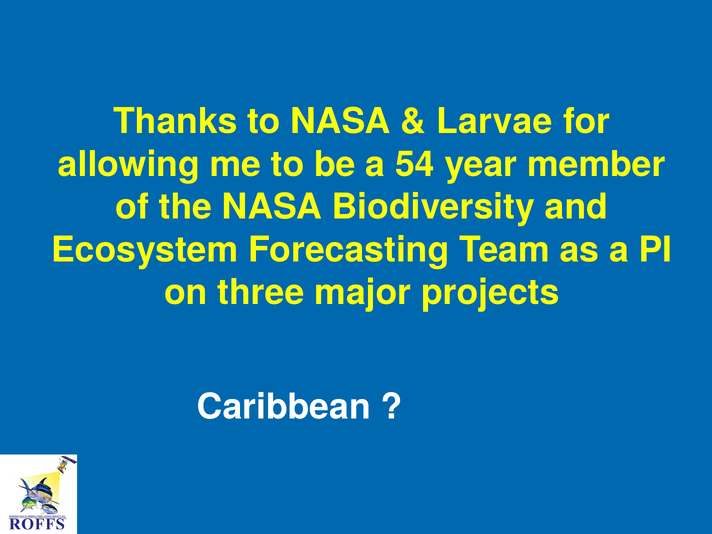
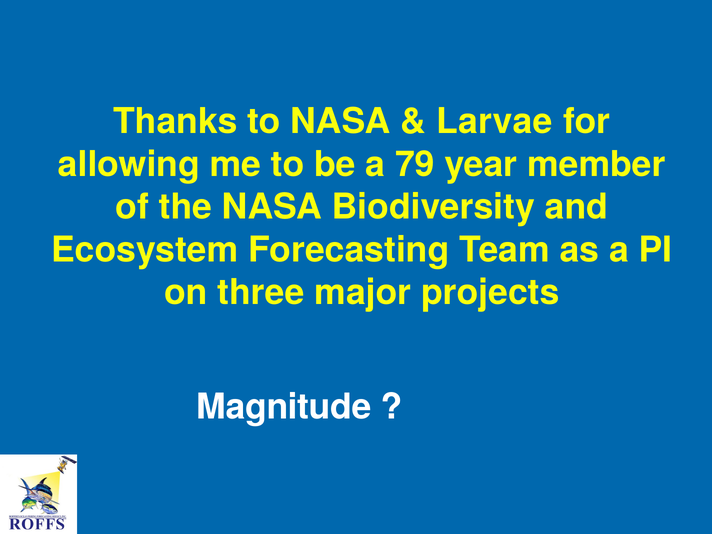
54: 54 -> 79 (415, 164)
Caribbean: Caribbean -> Magnitude (284, 407)
